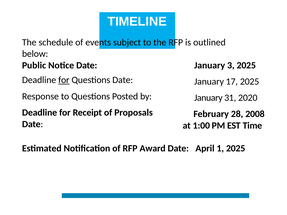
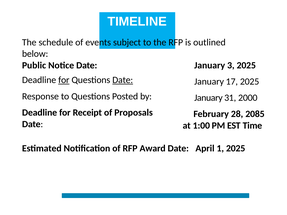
Date underline: none -> present (123, 80)
2020: 2020 -> 2000 (248, 98)
2008: 2008 -> 2085 (255, 114)
